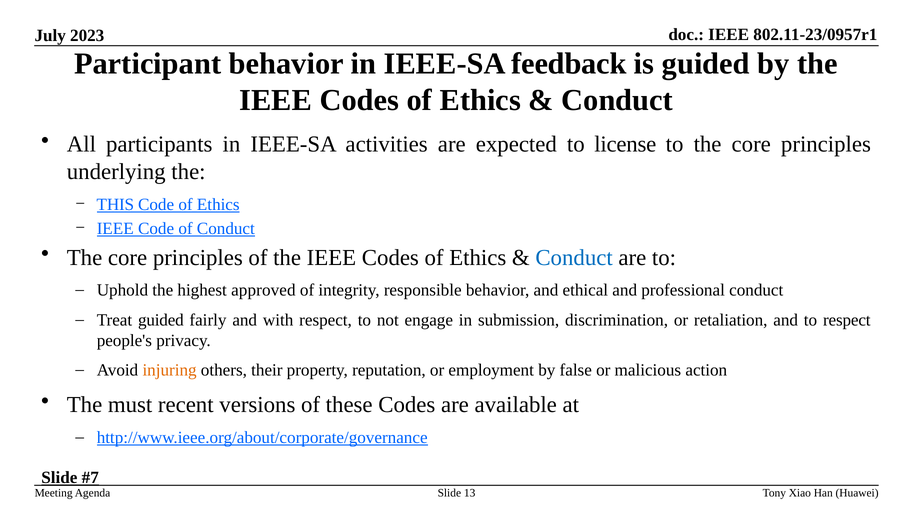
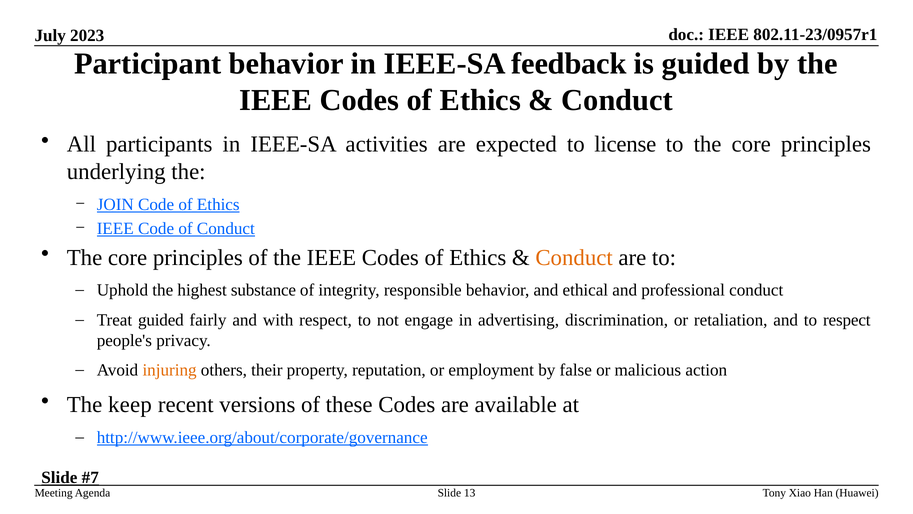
THIS: THIS -> JOIN (115, 204)
Conduct colour: blue -> orange (574, 257)
approved: approved -> substance (264, 290)
submission: submission -> advertising (519, 320)
must: must -> keep (130, 405)
